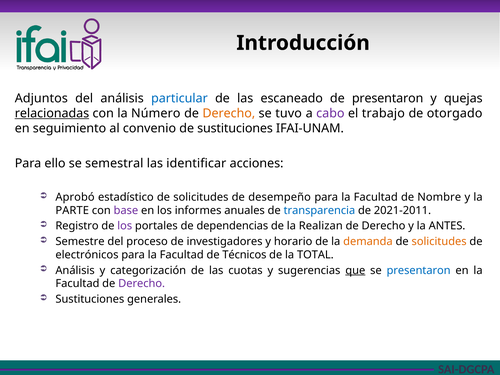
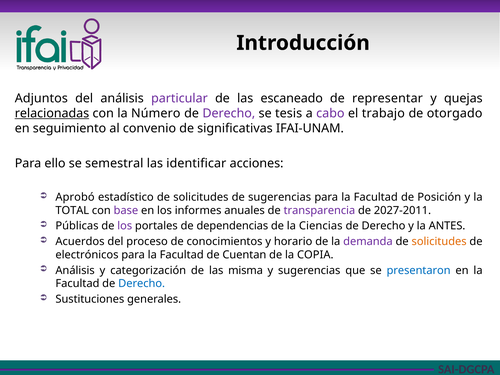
particular colour: blue -> purple (179, 98)
de presentaron: presentaron -> representar (387, 98)
Derecho colour: orange -> purple (229, 113)
tuvo: tuvo -> tesis (289, 113)
de sustituciones: sustituciones -> significativas (235, 128)
de desempeño: desempeño -> sugerencias (280, 197)
Nombre: Nombre -> Posición (439, 197)
PARTE: PARTE -> TOTAL (72, 210)
transparencia colour: blue -> purple (319, 210)
2021-2011: 2021-2011 -> 2027-2011 (403, 210)
Registro: Registro -> Públicas (77, 226)
Realizan: Realizan -> Ciencias (321, 226)
Semestre: Semestre -> Acuerdos (80, 242)
investigadores: investigadores -> conocimientos (225, 242)
demanda colour: orange -> purple (368, 242)
Técnicos: Técnicos -> Cuentan (244, 255)
TOTAL: TOTAL -> COPIA (315, 255)
cuotas: cuotas -> misma (246, 270)
que underline: present -> none (355, 270)
Derecho colour: purple -> blue (142, 284)
